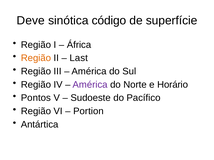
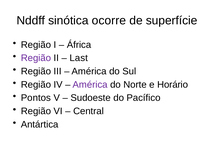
Deve: Deve -> Nddff (31, 21)
código: código -> ocorre (109, 21)
Região colour: orange -> purple (36, 58)
Portion: Portion -> Central (89, 111)
